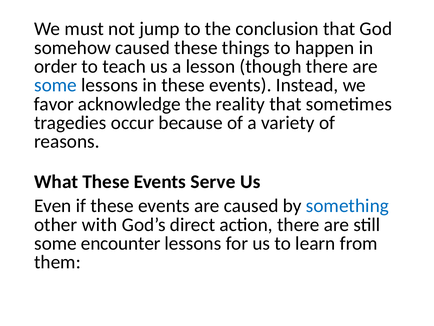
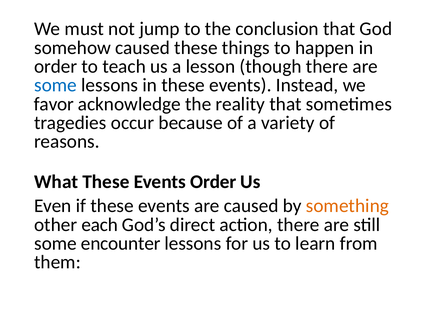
Events Serve: Serve -> Order (213, 181)
something colour: blue -> orange (347, 206)
with: with -> each (100, 224)
